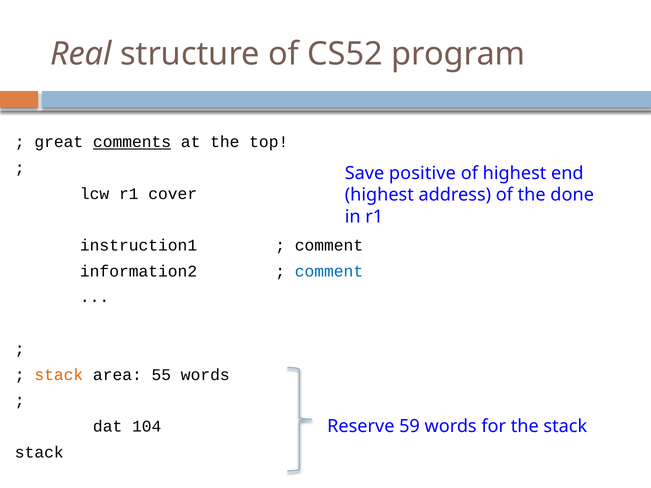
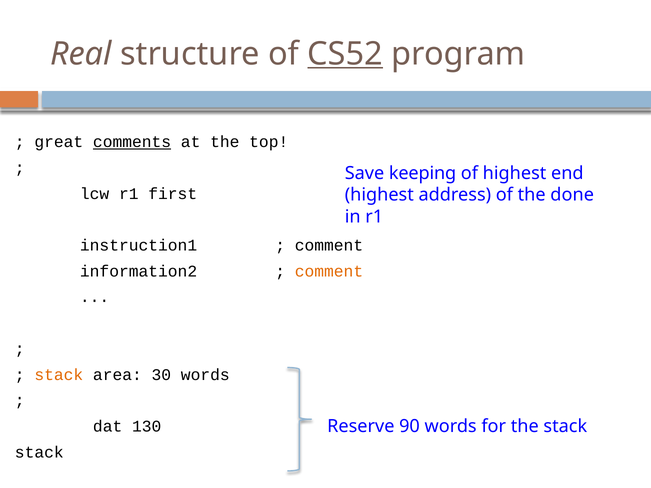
CS52 underline: none -> present (345, 54)
positive: positive -> keeping (423, 173)
cover: cover -> first (173, 194)
comment colour: blue -> orange (329, 271)
55: 55 -> 30 (161, 375)
104: 104 -> 130 (147, 427)
59: 59 -> 90 (409, 426)
